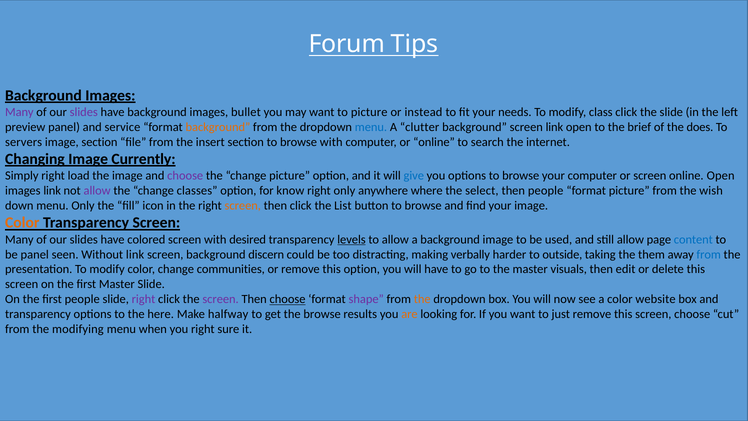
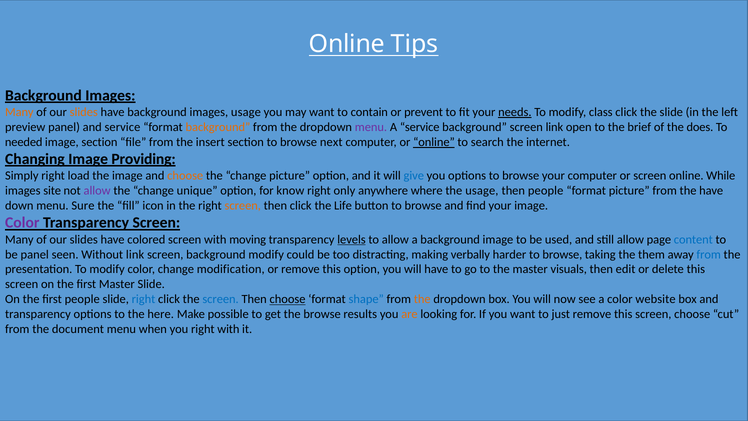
Forum: Forum -> Online (347, 44)
Many colour: purple -> orange (19, 112)
slides colour: purple -> orange (84, 112)
images bullet: bullet -> usage (246, 112)
to picture: picture -> contain (369, 112)
instead: instead -> prevent (424, 112)
needs underline: none -> present (515, 112)
menu colour: blue -> purple (371, 127)
A clutter: clutter -> service (420, 127)
servers: servers -> needed (24, 142)
browse with: with -> next (331, 142)
online underline: none -> present (434, 142)
Currently: Currently -> Providing (144, 159)
choose colour: purple -> orange (185, 176)
online Open: Open -> While (721, 176)
images link: link -> site (52, 191)
classes: classes -> unique (197, 191)
the select: select -> usage (482, 191)
the wish: wish -> have (711, 191)
menu Only: Only -> Sure (83, 206)
List: List -> Life (343, 206)
Color colour: orange -> purple (22, 223)
desired: desired -> moving (248, 239)
background discern: discern -> modify (266, 254)
harder to outside: outside -> browse (562, 254)
communities: communities -> modification (231, 269)
right colour: purple -> blue (144, 299)
screen colour: purple -> blue (221, 299)
shape colour: purple -> blue (366, 299)
halfway: halfway -> possible (228, 314)
modifying: modifying -> document (78, 329)
right sure: sure -> with (228, 329)
